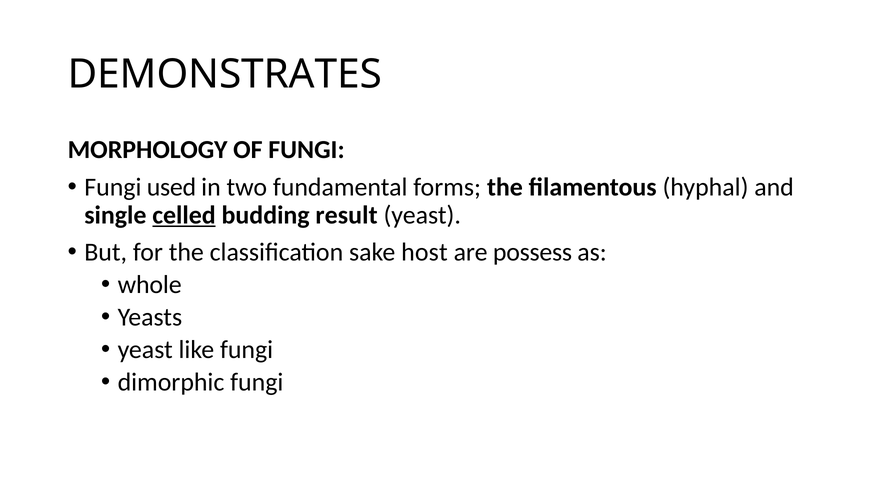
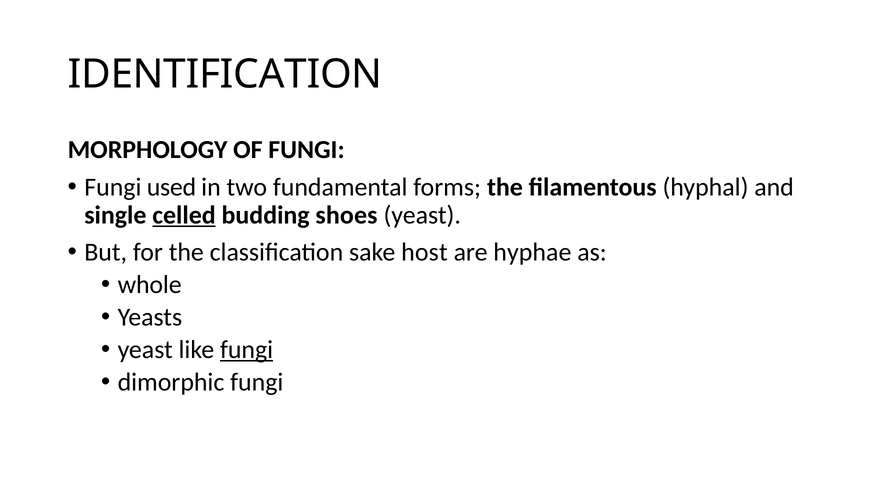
DEMONSTRATES: DEMONSTRATES -> IDENTIFICATION (225, 75)
result: result -> shoes (346, 215)
possess: possess -> hyphae (532, 252)
fungi underline: none -> present (247, 350)
